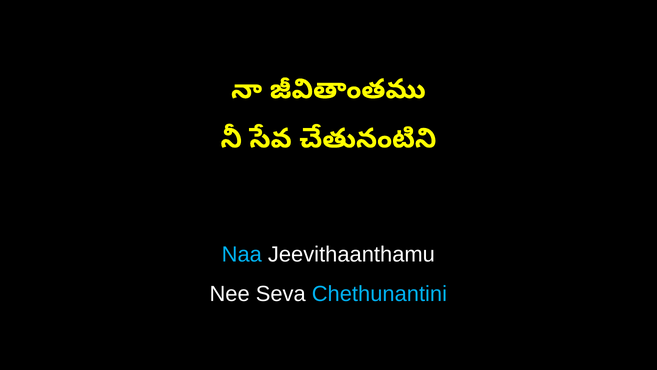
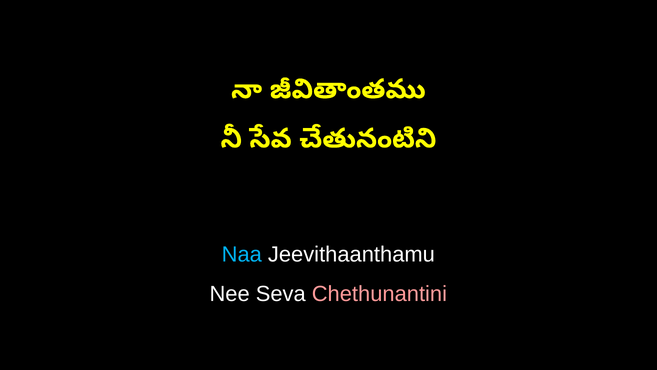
Chethunantini colour: light blue -> pink (379, 294)
